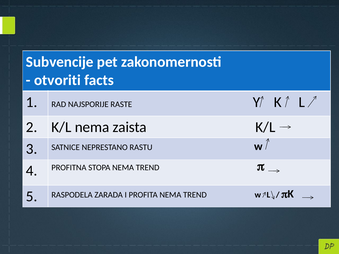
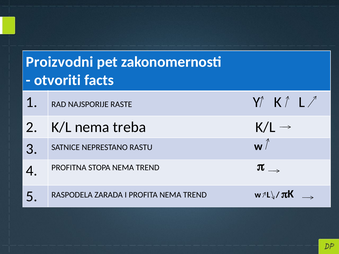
Subvencije: Subvencije -> Proizvodni (60, 62)
zaista: zaista -> treba (130, 127)
